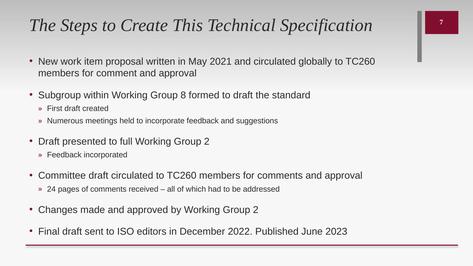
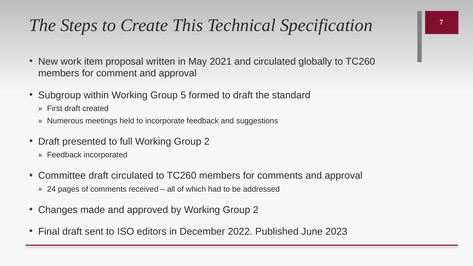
8: 8 -> 5 (183, 95)
